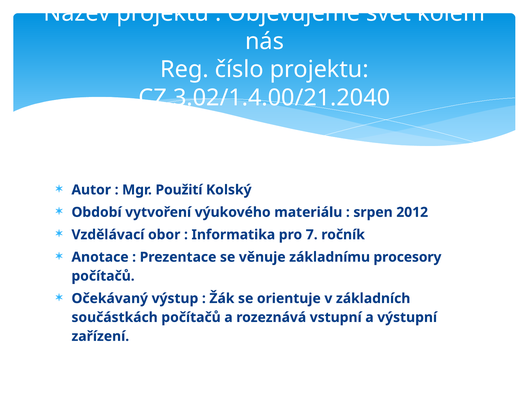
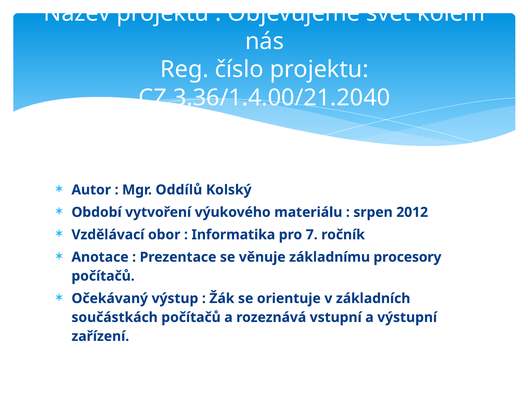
CZ.3.02/1.4.00/21.2040: CZ.3.02/1.4.00/21.2040 -> CZ.3.36/1.4.00/21.2040 (264, 98)
Použití: Použití -> Oddílů (179, 190)
